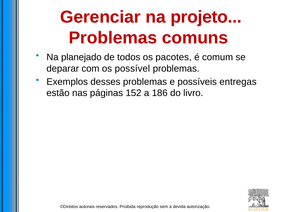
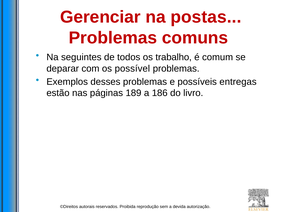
projeto: projeto -> postas (206, 17)
planejado: planejado -> seguintes (81, 57)
pacotes: pacotes -> trabalho (174, 57)
152: 152 -> 189 (134, 93)
